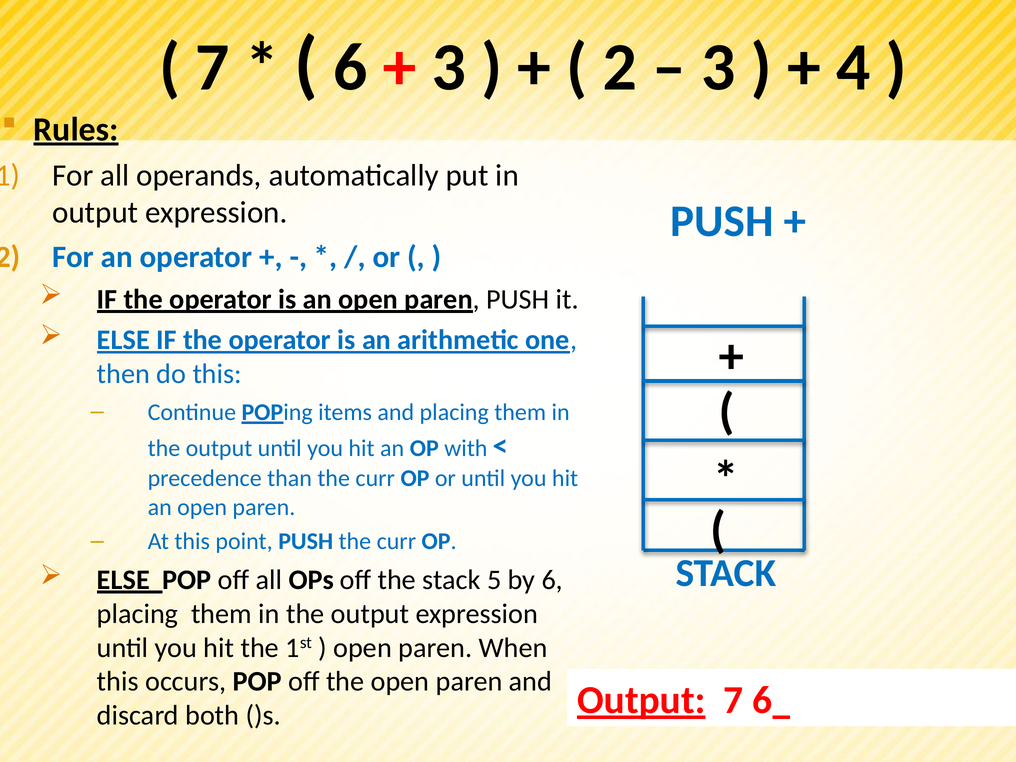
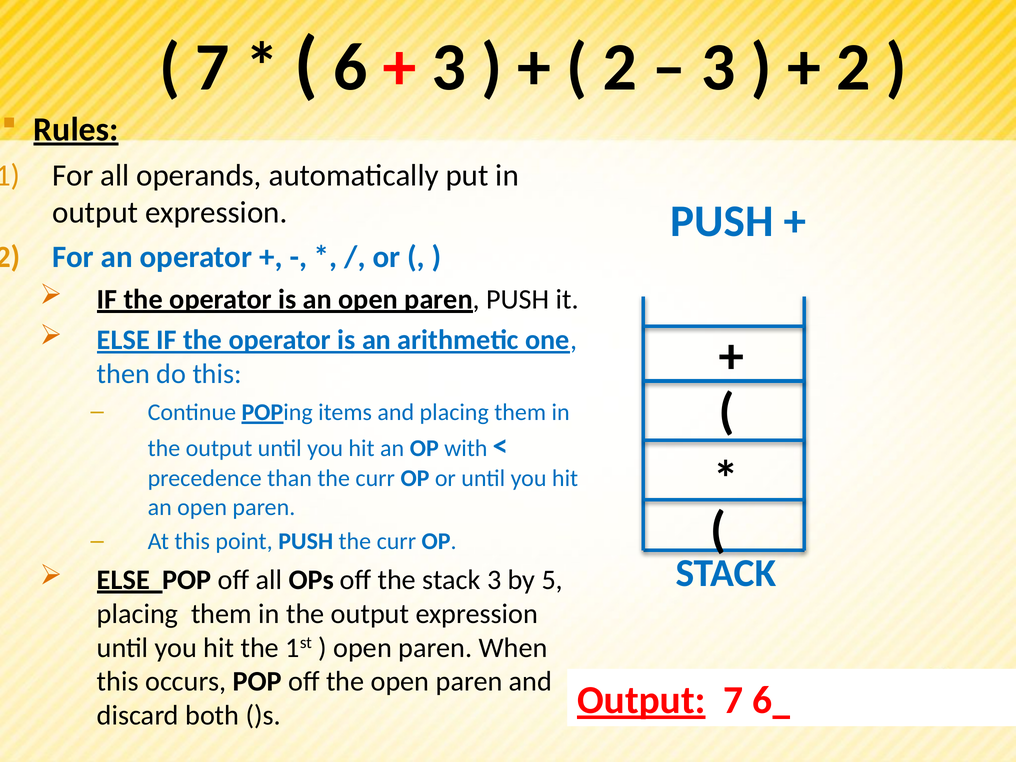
4: 4 -> 2 (853, 67)
stack 5: 5 -> 3 (494, 580)
by 6: 6 -> 5 (552, 580)
